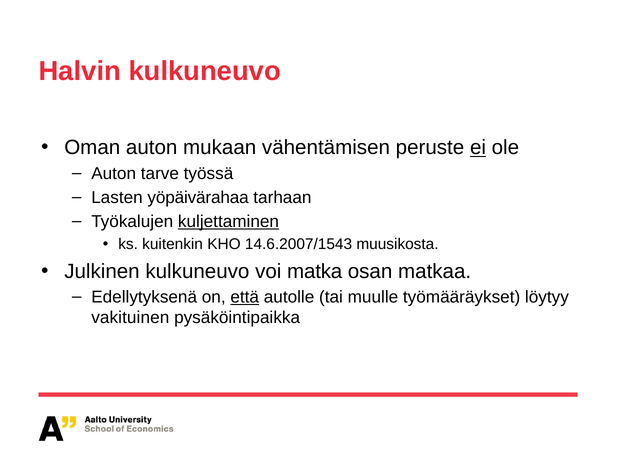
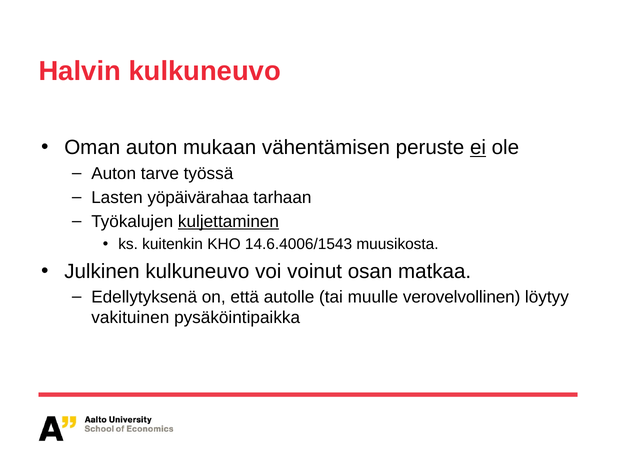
14.6.2007/1543: 14.6.2007/1543 -> 14.6.4006/1543 (299, 244)
matka: matka -> voinut (315, 271)
että underline: present -> none (245, 297)
työmääräykset: työmääräykset -> verovelvollinen (462, 297)
